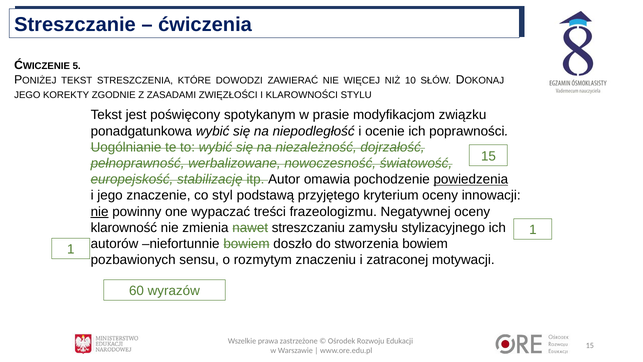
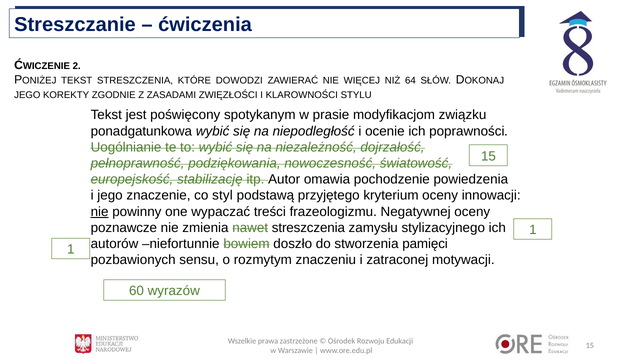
5: 5 -> 2 (77, 66)
10: 10 -> 64 (410, 81)
werbalizowane: werbalizowane -> podziękowania (234, 163)
powiedzenia underline: present -> none (471, 179)
klarowność: klarowność -> poznawcze (124, 227)
nawet streszczaniu: streszczaniu -> streszczenia (308, 227)
stworzenia bowiem: bowiem -> pamięci (425, 244)
